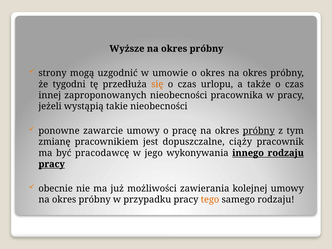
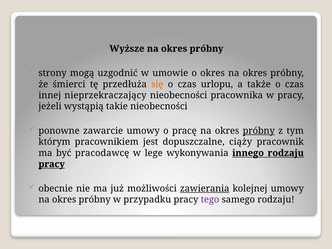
tygodni: tygodni -> śmierci (69, 84)
zaproponowanych: zaproponowanych -> nieprzekraczający (105, 95)
zmianę: zmianę -> którym (54, 142)
jego: jego -> lege (154, 153)
zawierania underline: none -> present (205, 189)
tego colour: orange -> purple (210, 200)
